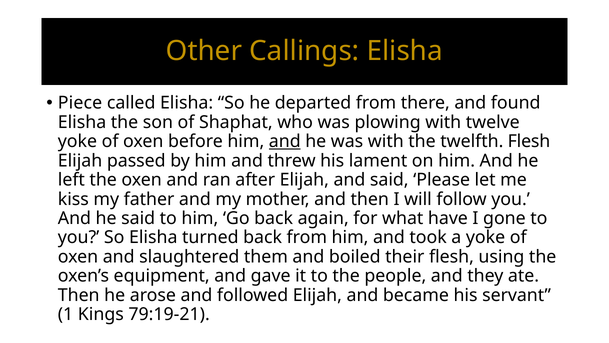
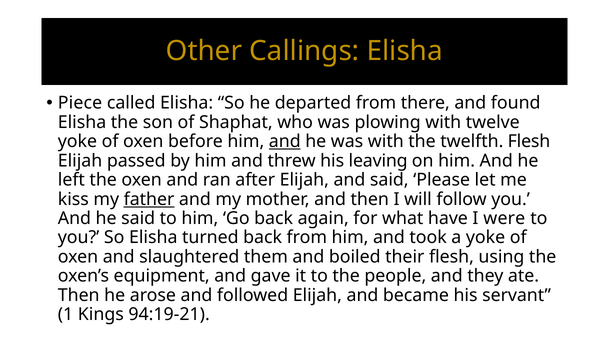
lament: lament -> leaving (378, 161)
father underline: none -> present (149, 199)
gone: gone -> were (504, 218)
79:19-21: 79:19-21 -> 94:19-21 (169, 314)
